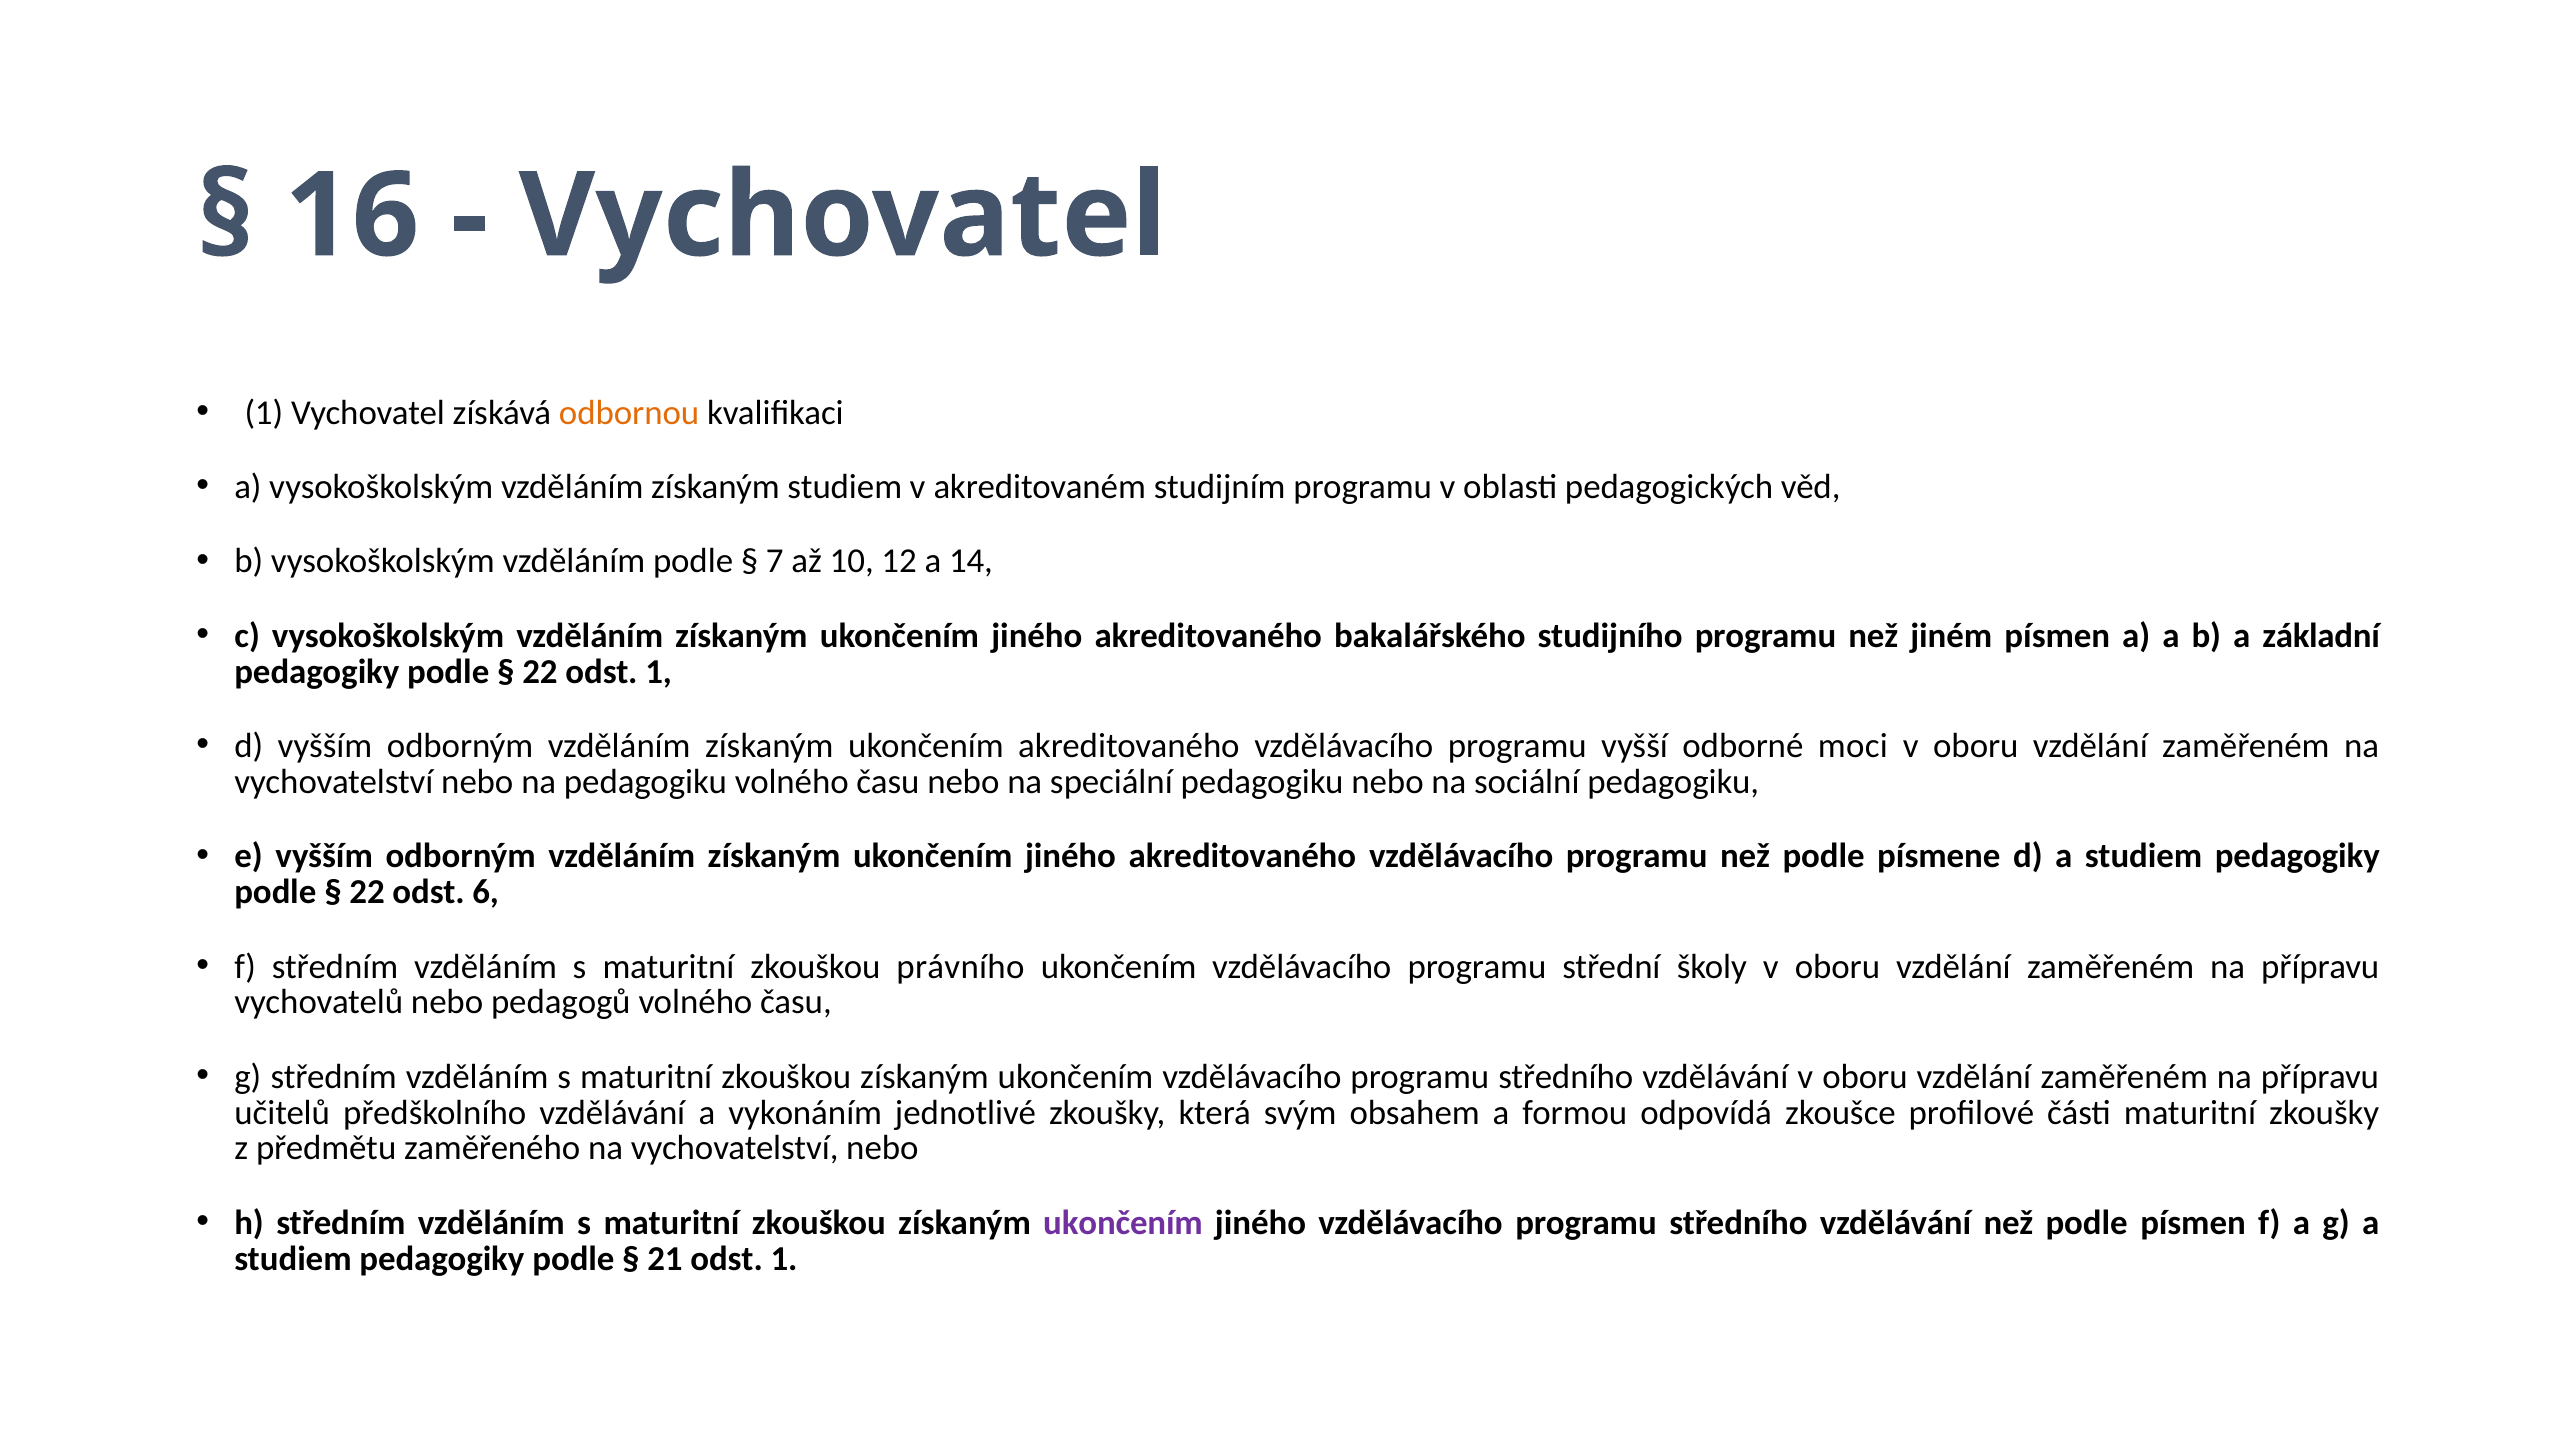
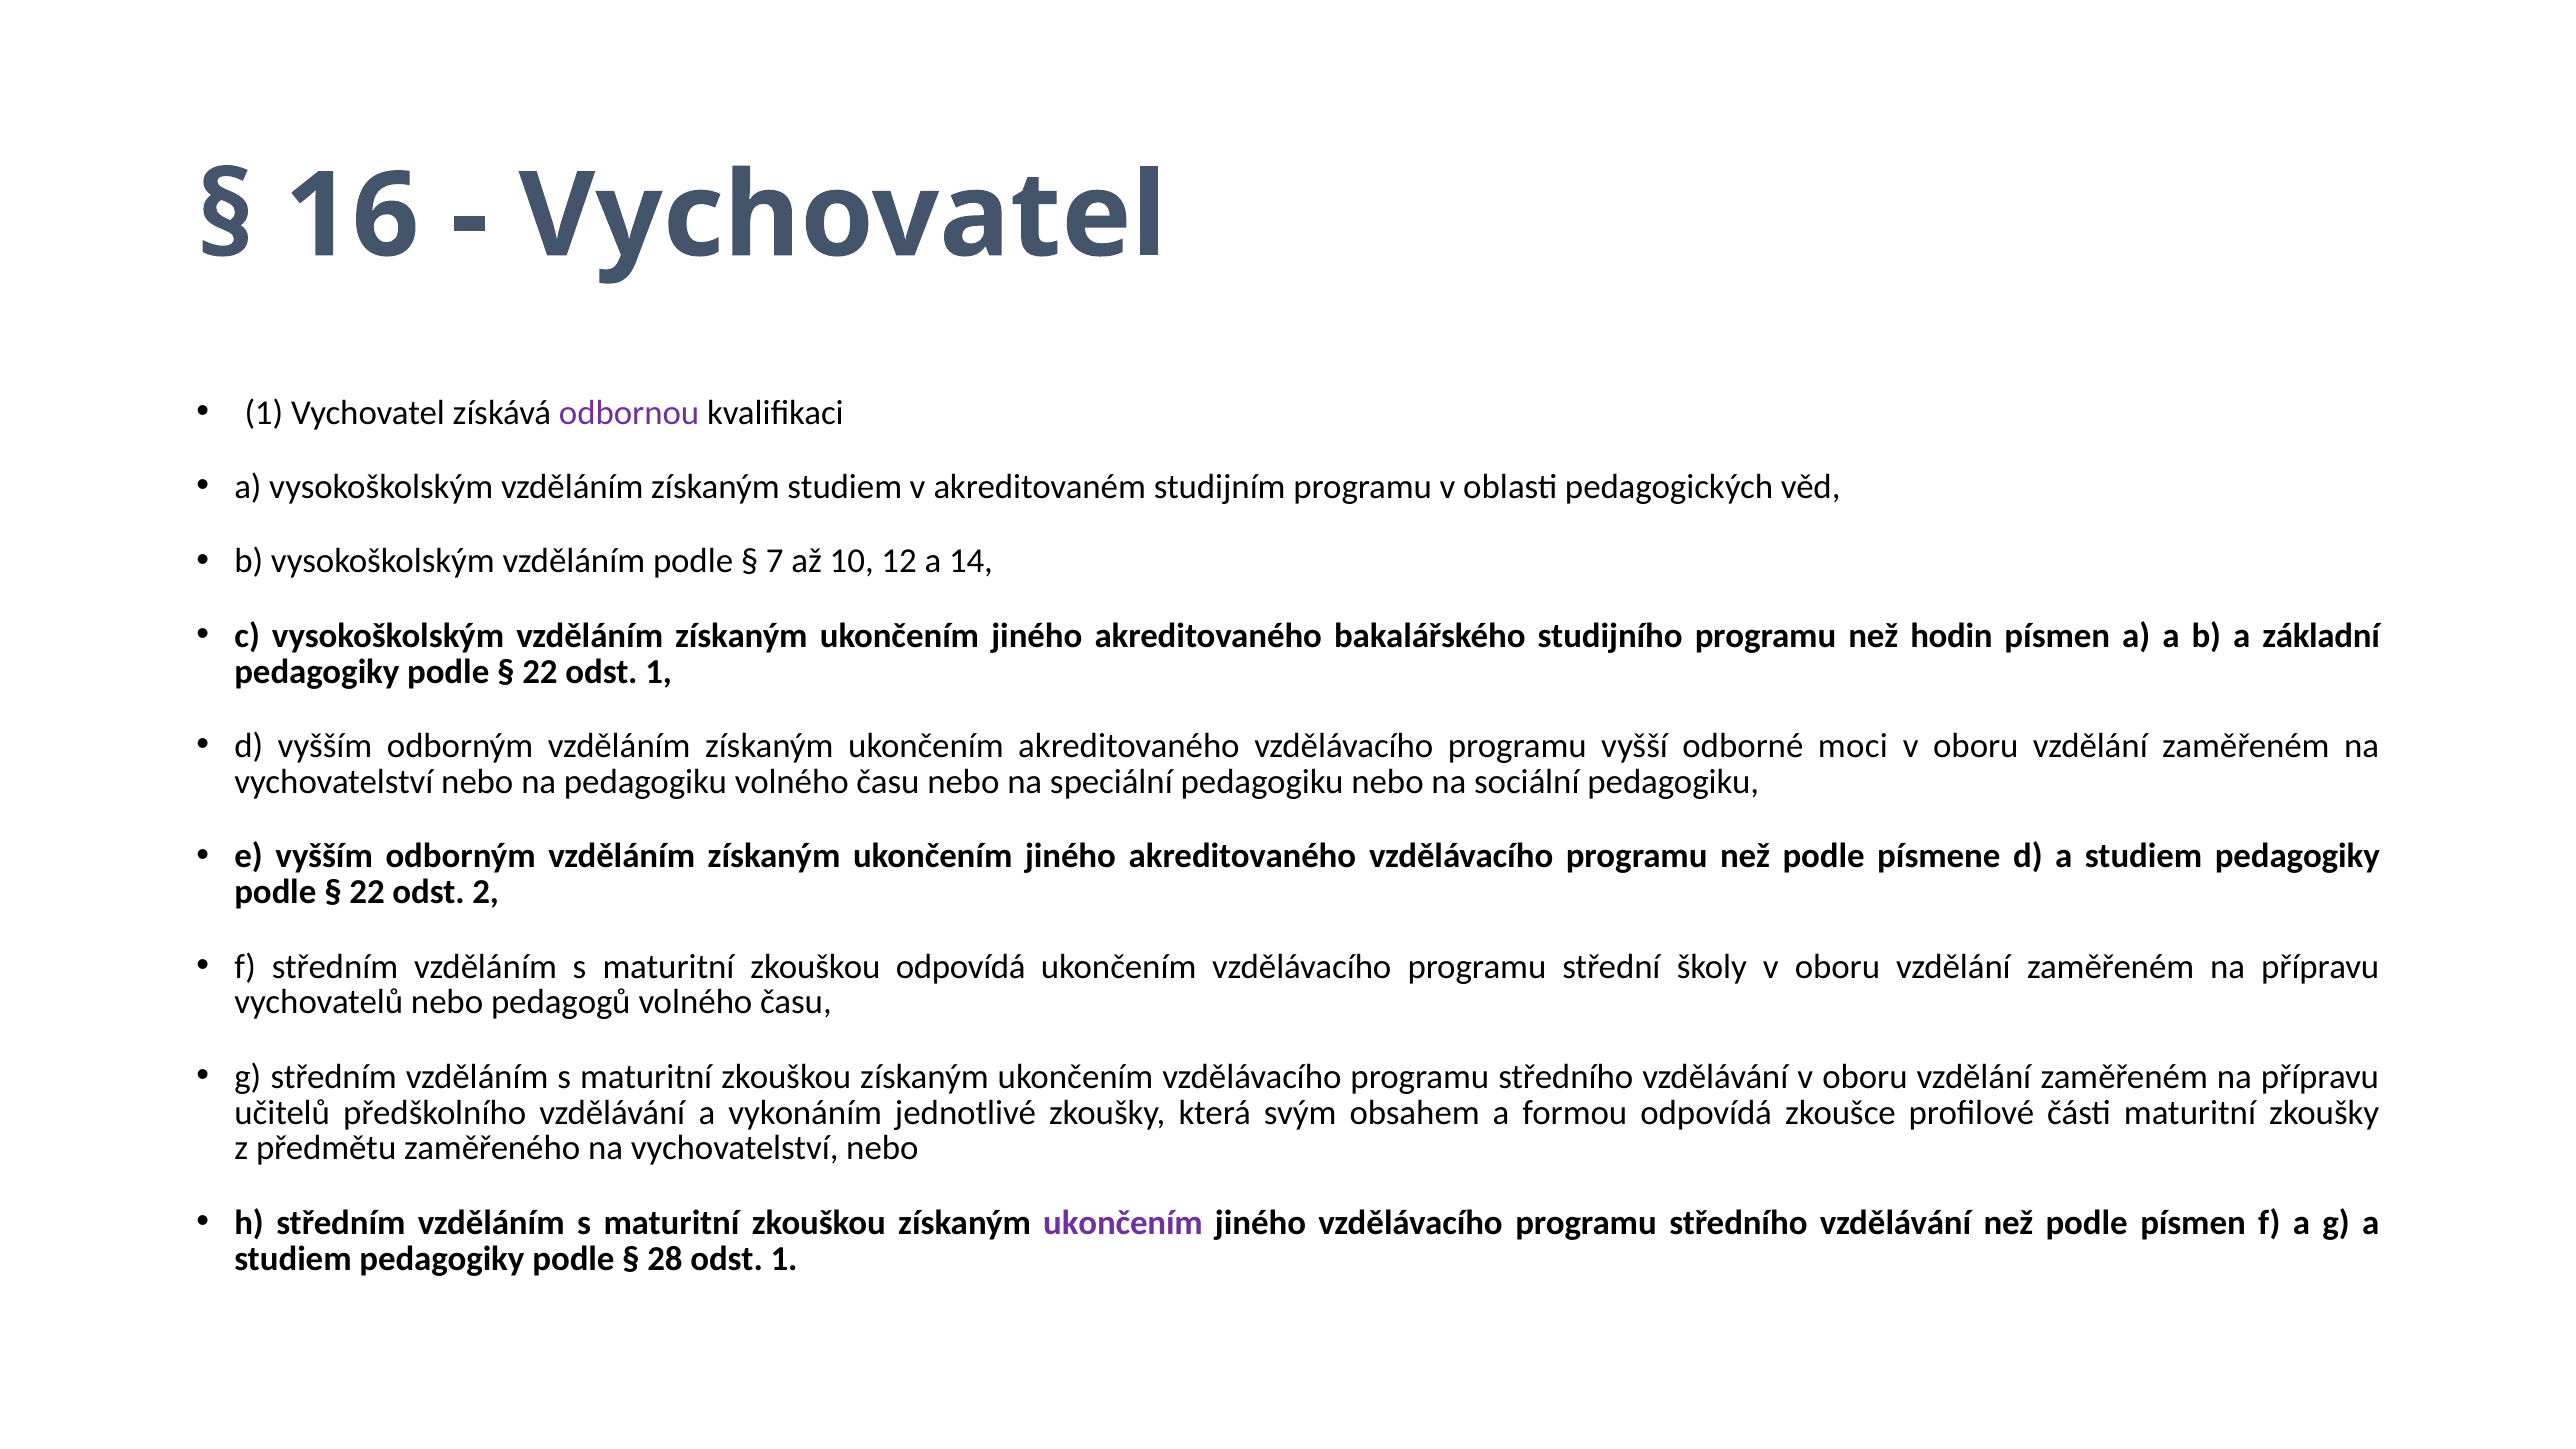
odbornou colour: orange -> purple (629, 413)
jiném: jiném -> hodin (1951, 636)
6: 6 -> 2 (486, 892)
zkouškou právního: právního -> odpovídá (961, 966)
21: 21 -> 28 (665, 1259)
